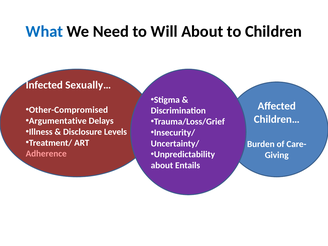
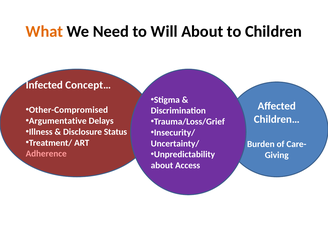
What colour: blue -> orange (44, 31)
Sexually…: Sexually… -> Concept… (88, 85)
Levels: Levels -> Status (115, 132)
Entails: Entails -> Access (188, 165)
